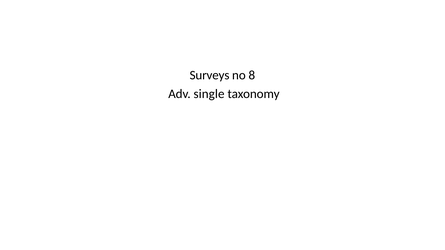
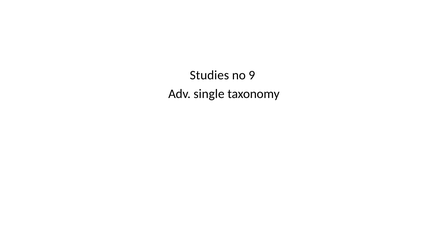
Surveys: Surveys -> Studies (209, 75)
8: 8 -> 9 (252, 75)
